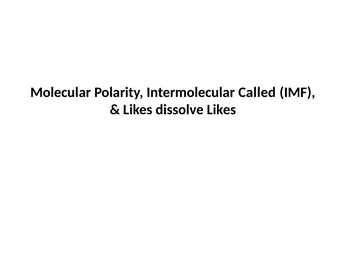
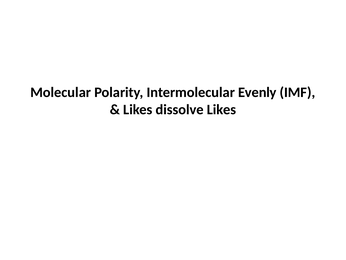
Called: Called -> Evenly (257, 92)
